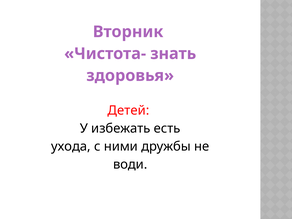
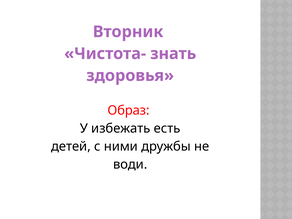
Детей: Детей -> Образ (129, 110)
ухода: ухода -> детей (71, 146)
